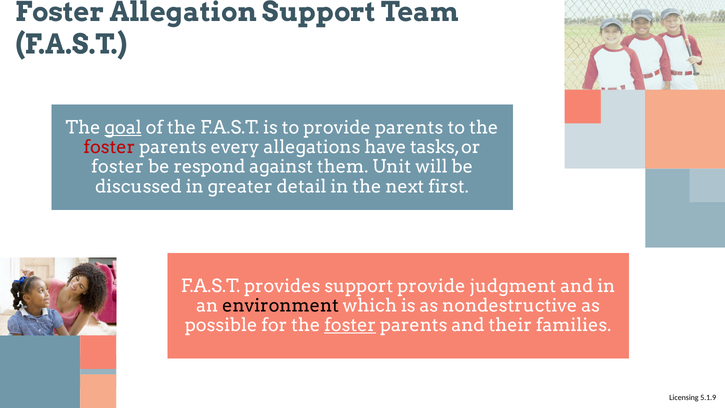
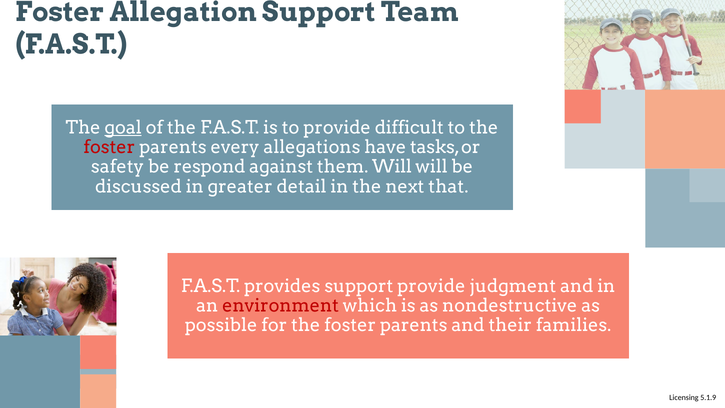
provide parents: parents -> difficult (409, 128)
foster: foster -> safety (118, 167)
them Unit: Unit -> Will (392, 167)
first: first -> that (448, 186)
environment colour: black -> red (281, 306)
foster underline: present -> none (350, 325)
